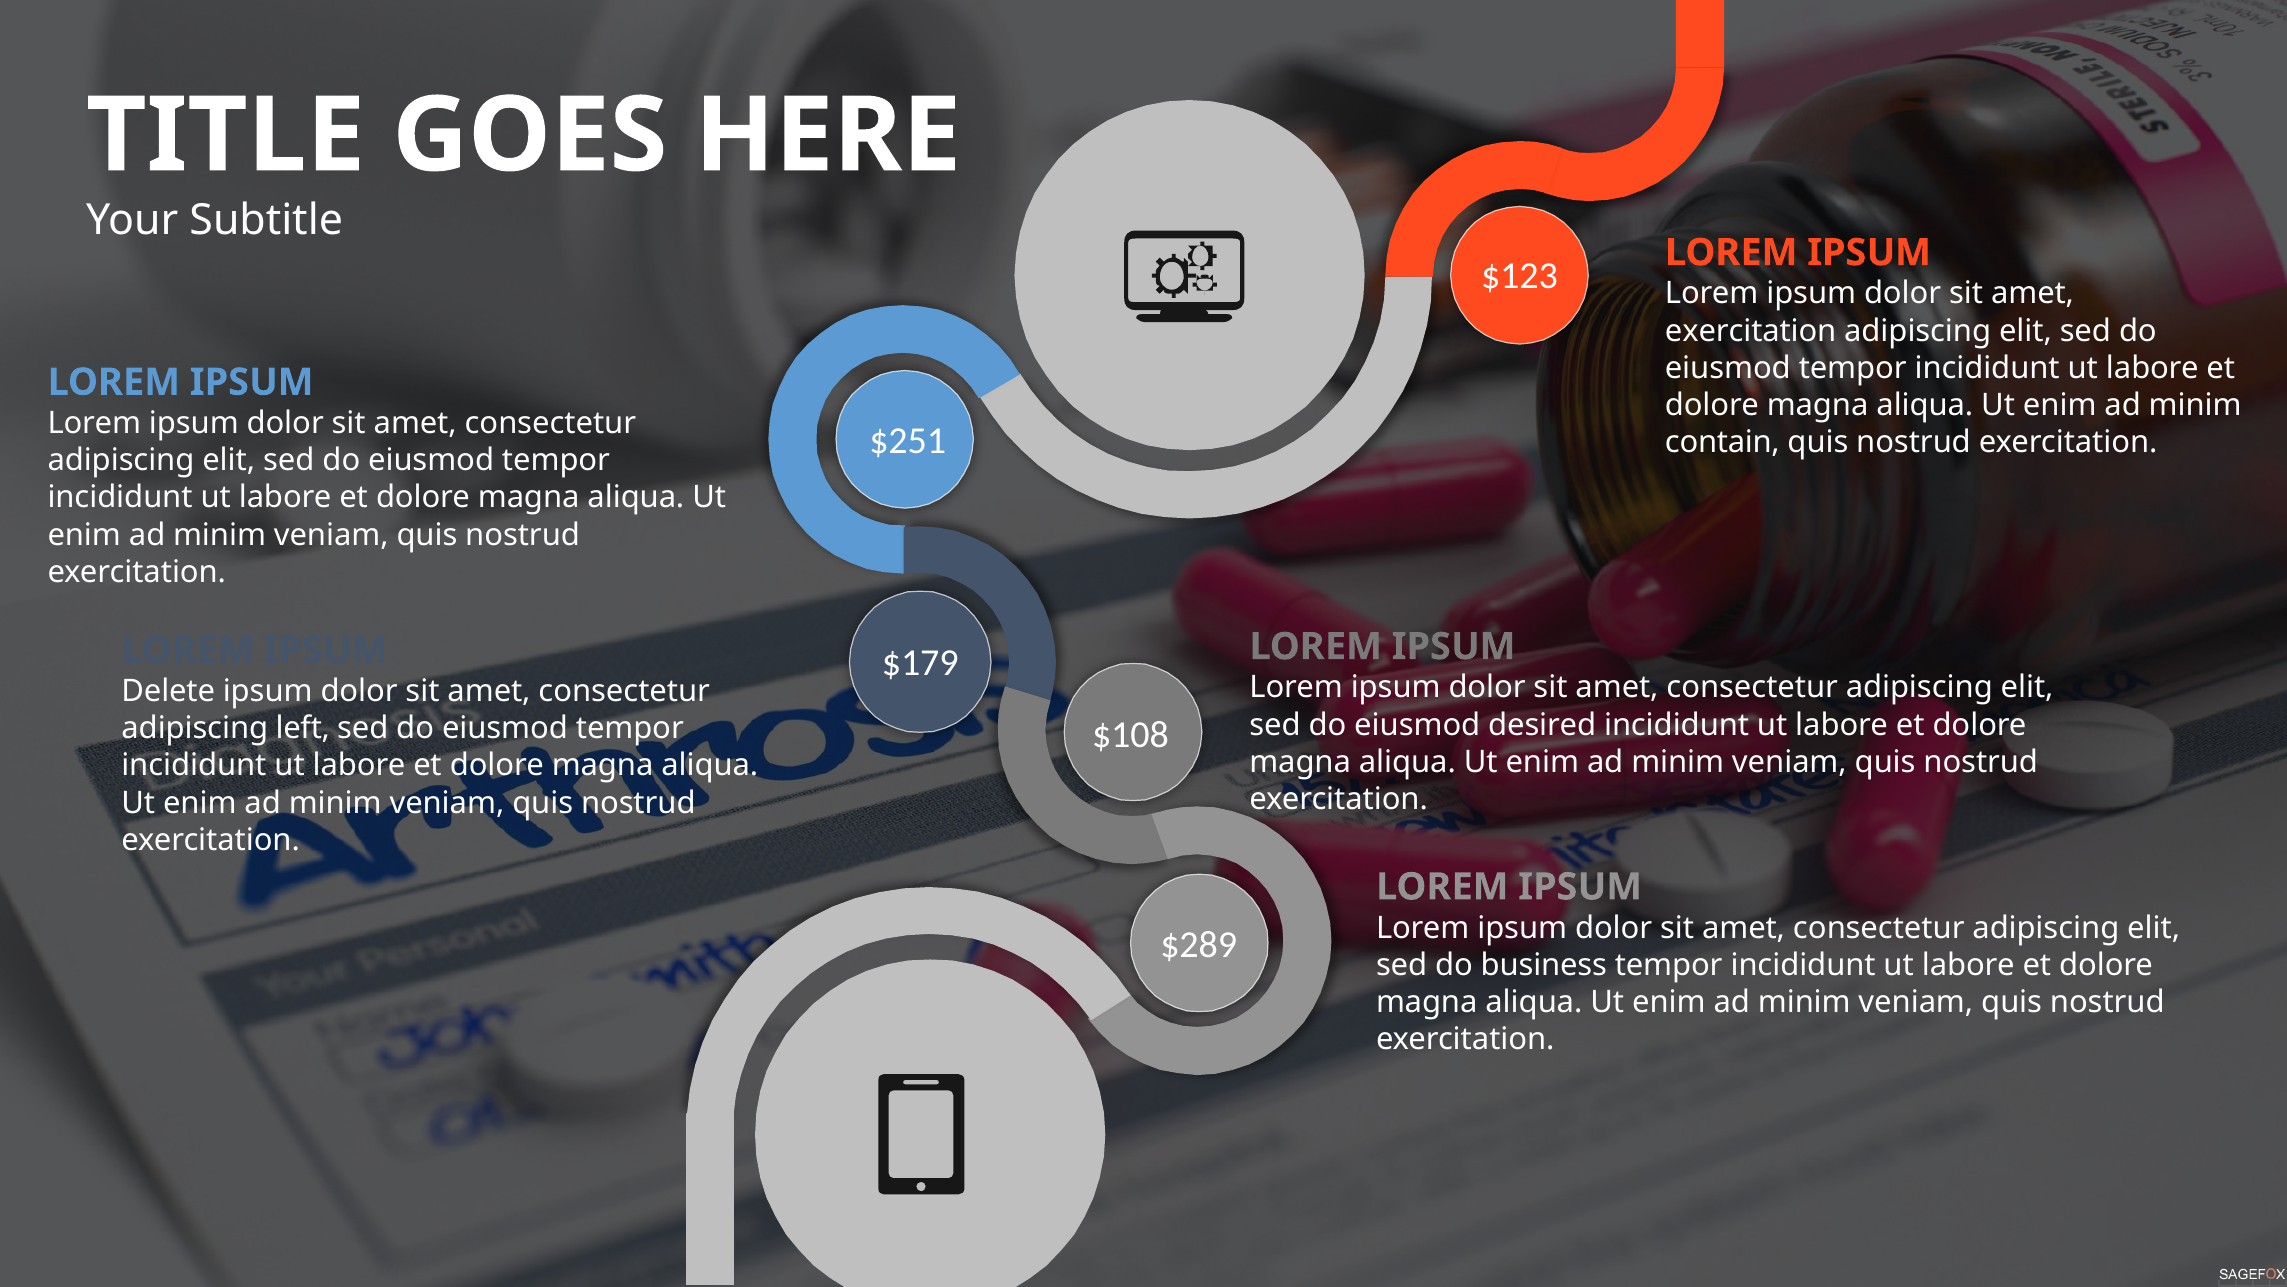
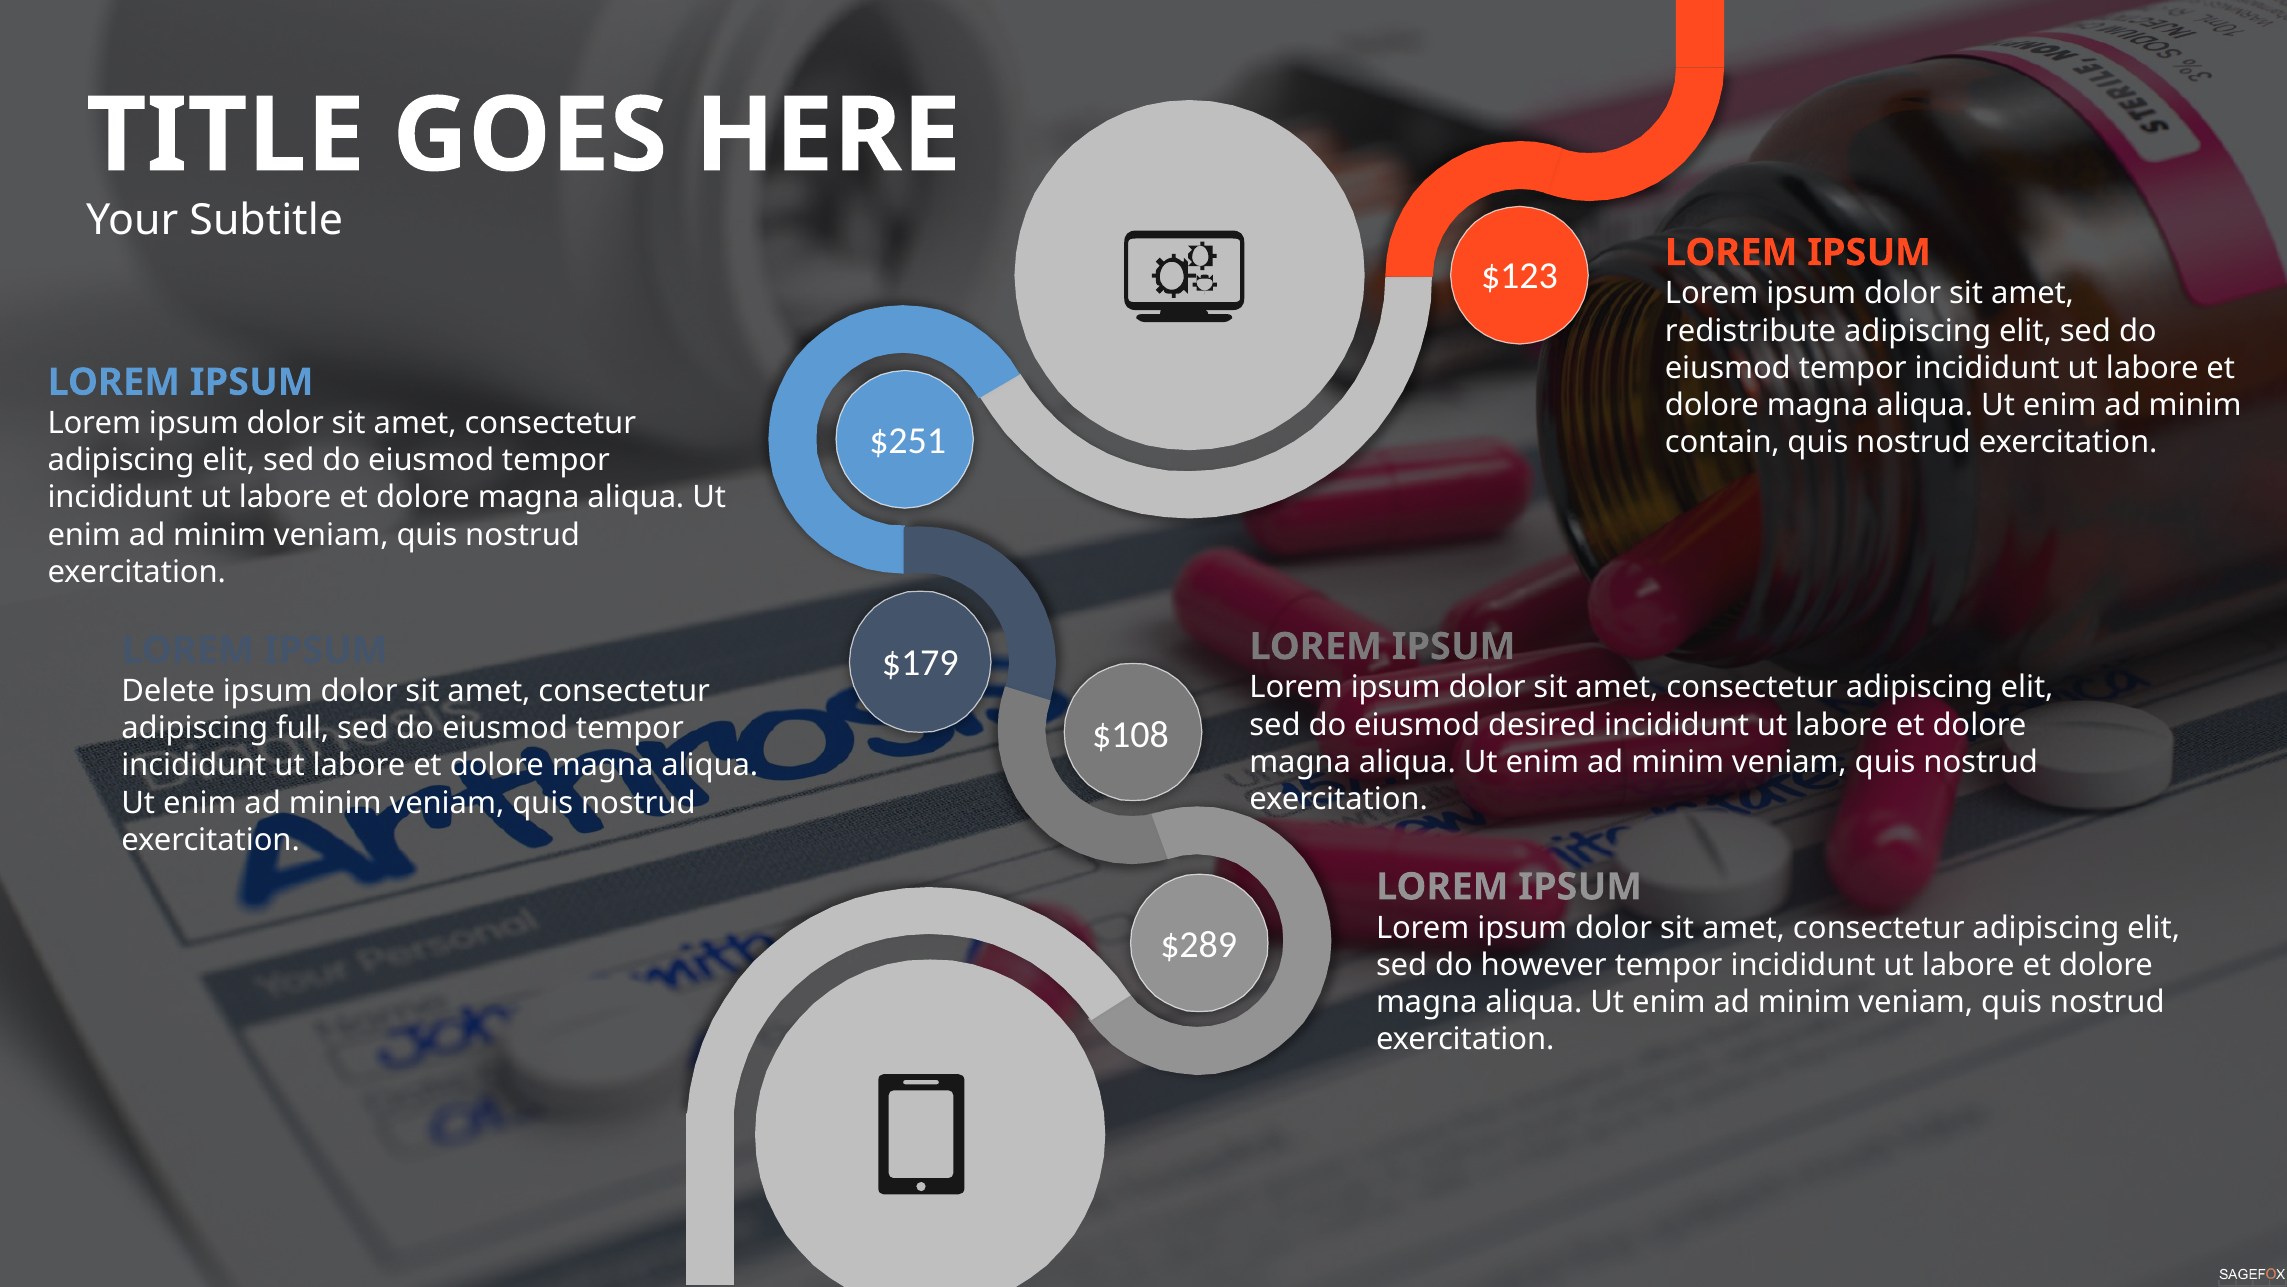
exercitation: exercitation -> redistribute (1751, 331)
left: left -> full (303, 728)
business: business -> however (1544, 965)
